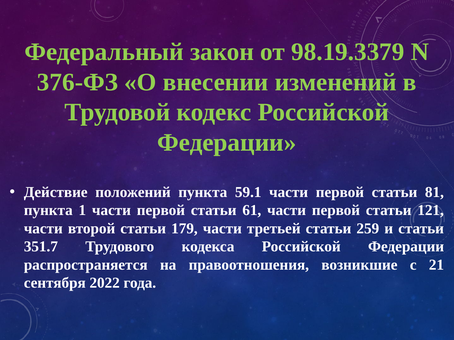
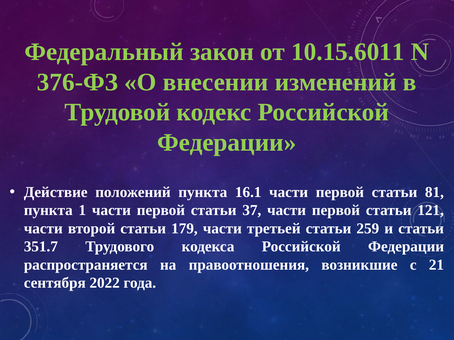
98.19.3379: 98.19.3379 -> 10.15.6011 (348, 52)
59.1: 59.1 -> 16.1 (248, 192)
61: 61 -> 37 (252, 211)
